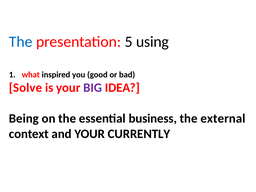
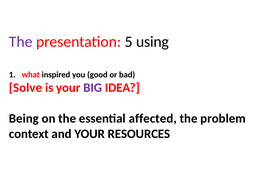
The colour: blue -> purple (21, 42)
business: business -> affected (153, 118)
external: external -> problem (223, 118)
CURRENTLY: CURRENTLY -> RESOURCES (139, 134)
